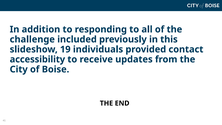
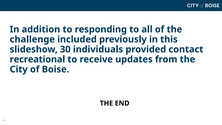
19: 19 -> 30 (65, 49)
accessibility: accessibility -> recreational (37, 59)
